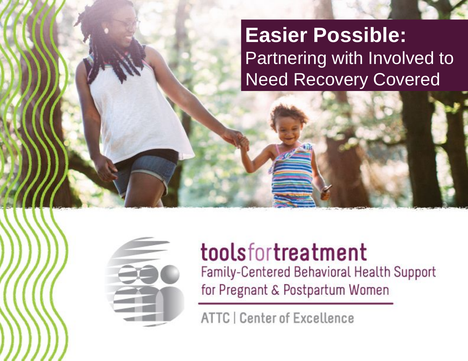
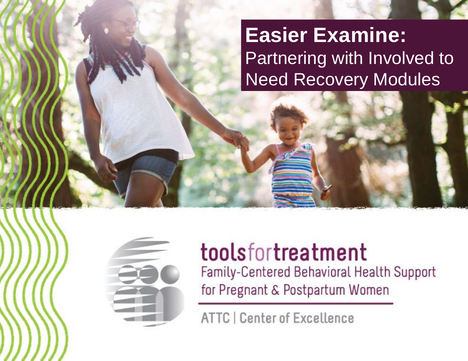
Possible: Possible -> Examine (360, 36)
Covered: Covered -> Modules (407, 80)
